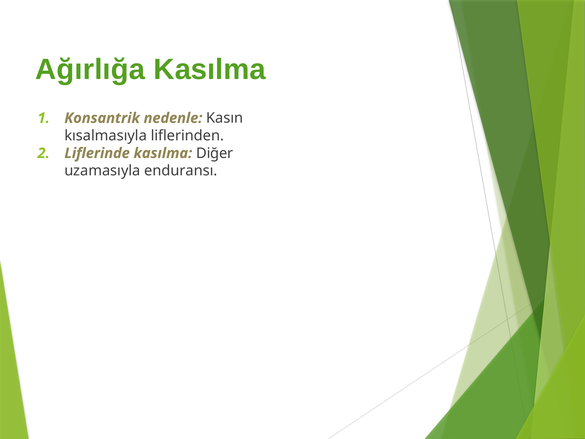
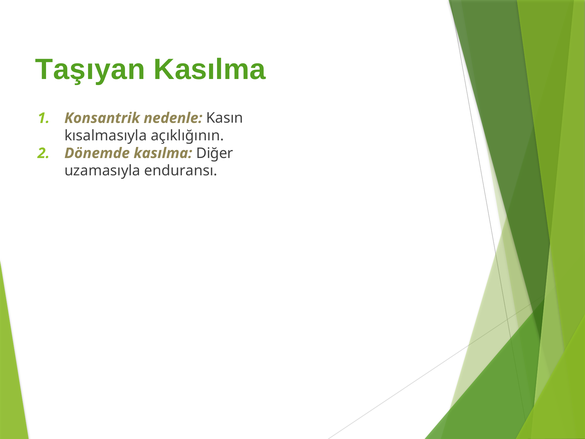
Ağırlığa: Ağırlığa -> Taşıyan (90, 69)
liflerinden: liflerinden -> açıklığının (187, 136)
Liflerinde: Liflerinde -> Dönemde (97, 153)
